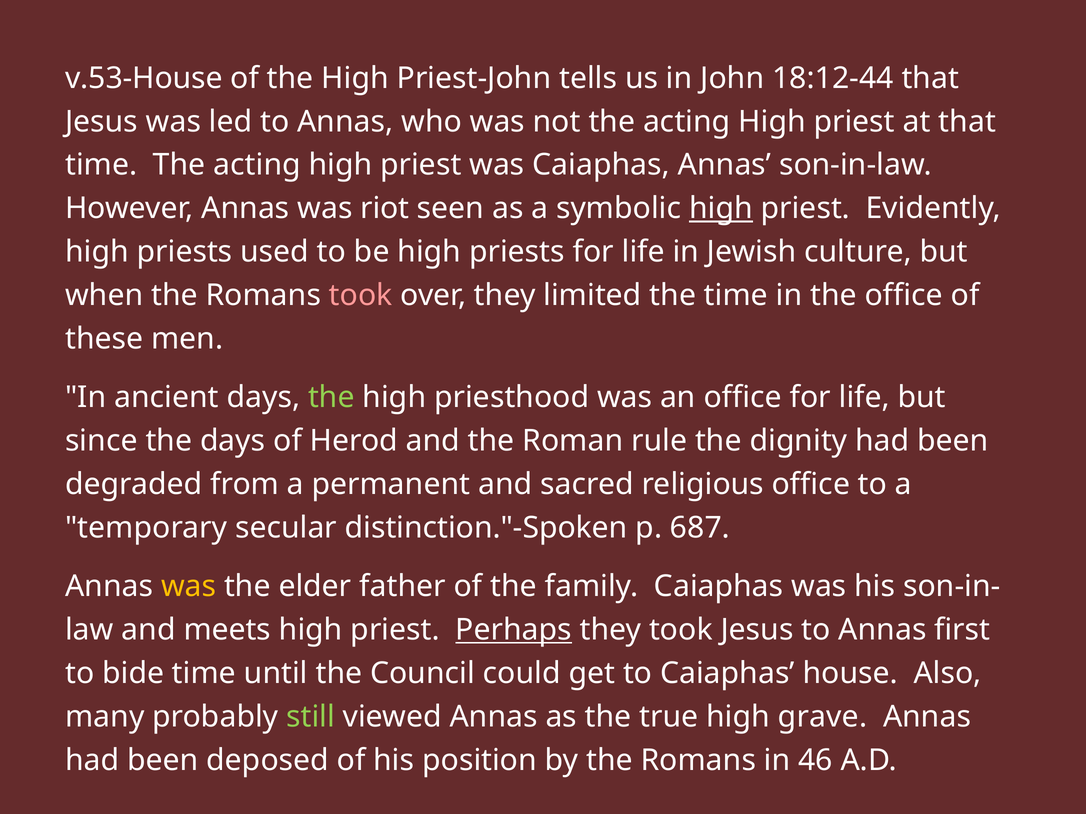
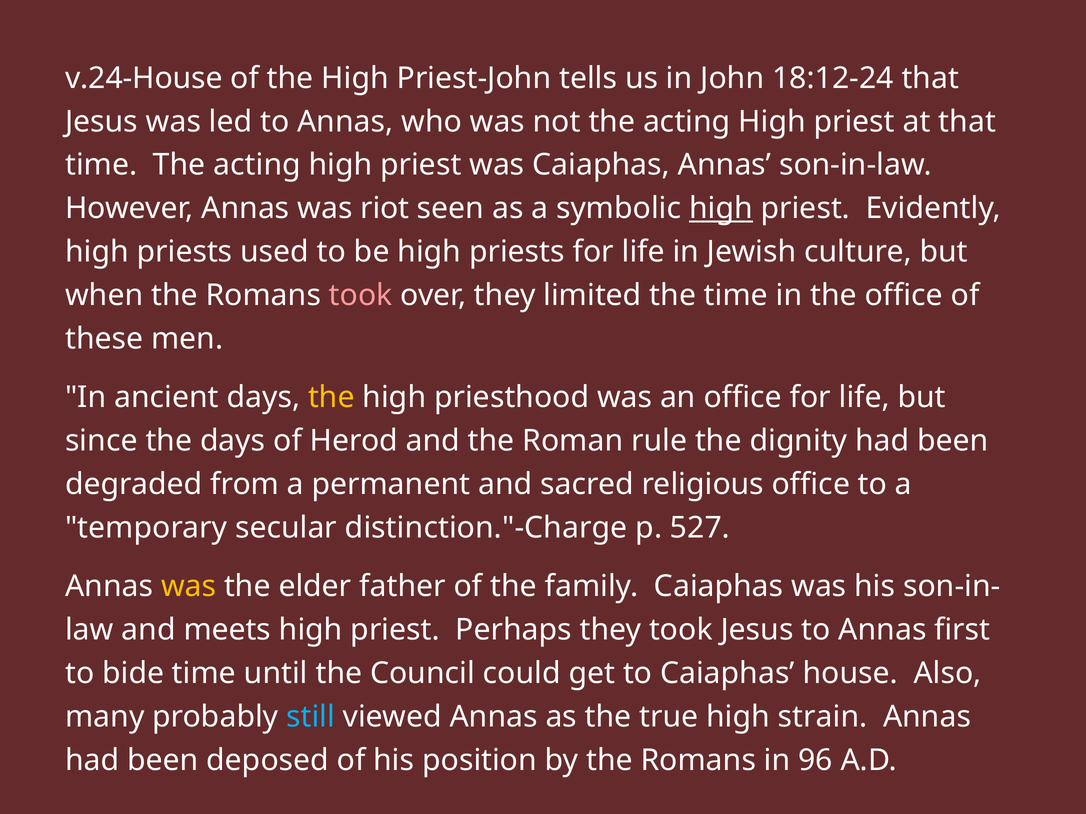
v.53-House: v.53-House -> v.24-House (144, 78)
18:12-44: 18:12-44 -> 18:12-24 (833, 78)
the colour: light green -> yellow (331, 398)
distinction."-Spoken: distinction."-Spoken -> distinction."-Charge (486, 528)
687: 687 -> 527 (700, 528)
Perhaps underline: present -> none (514, 630)
still colour: light green -> light blue (311, 717)
grave: grave -> strain (823, 717)
46: 46 -> 96 (815, 761)
